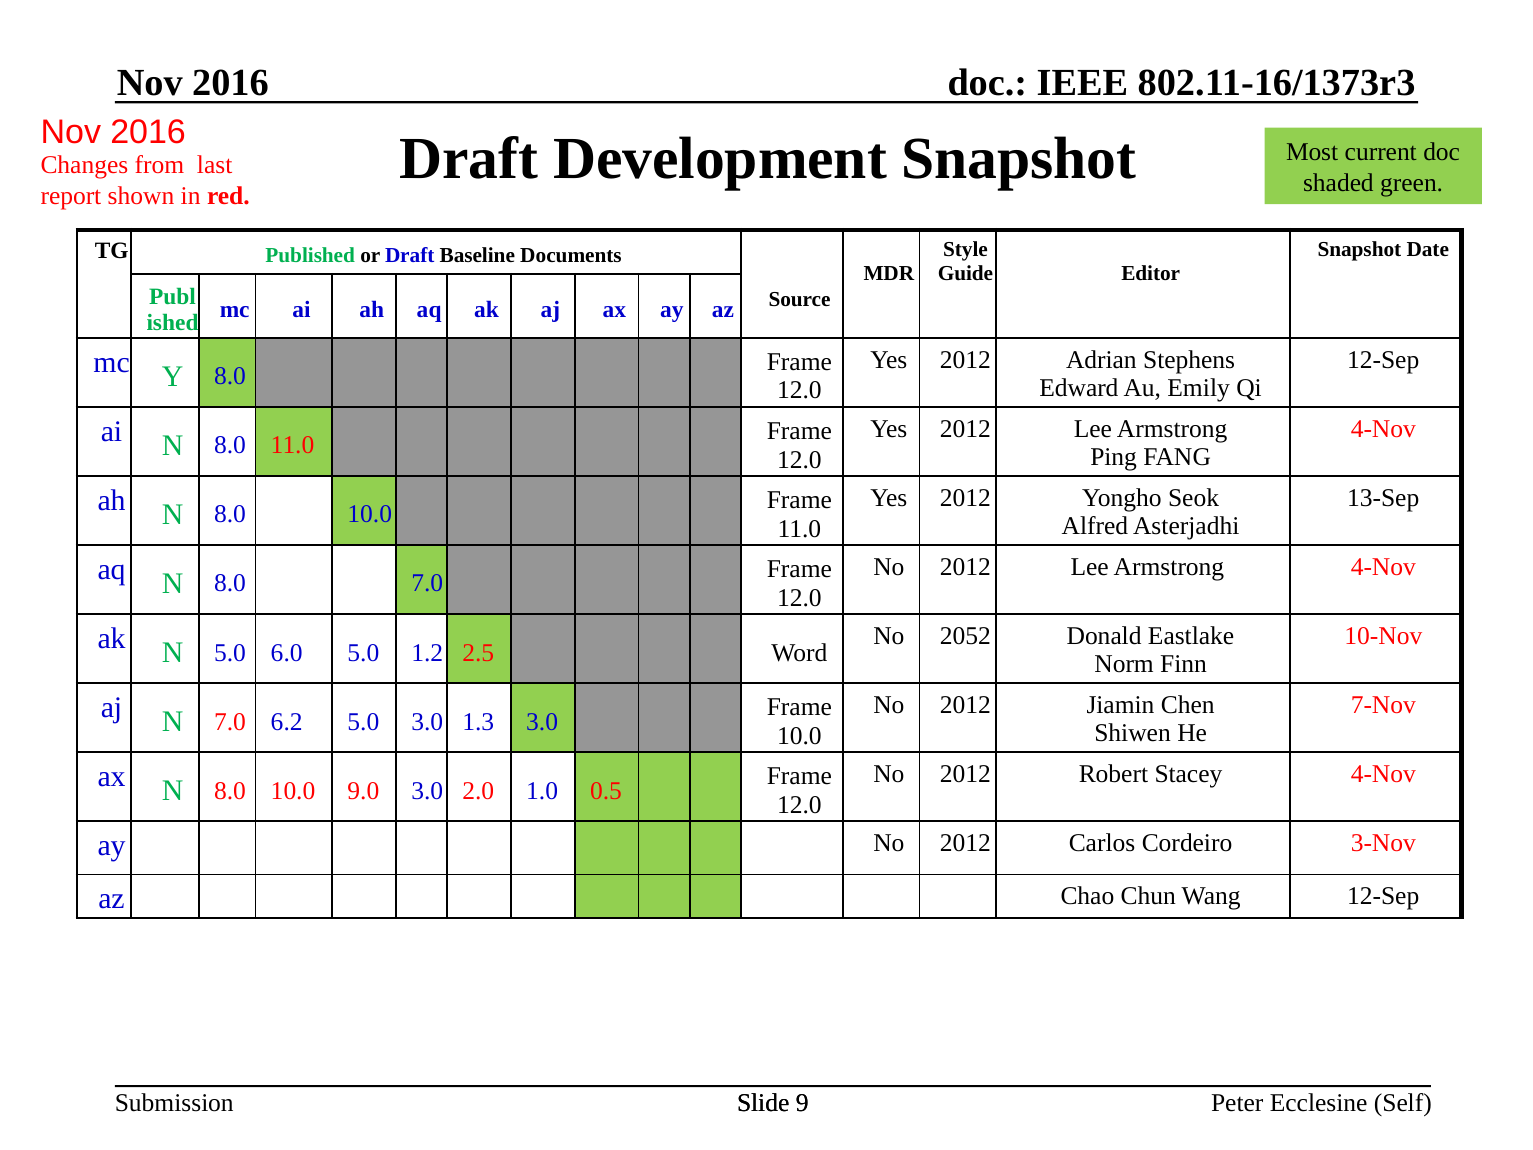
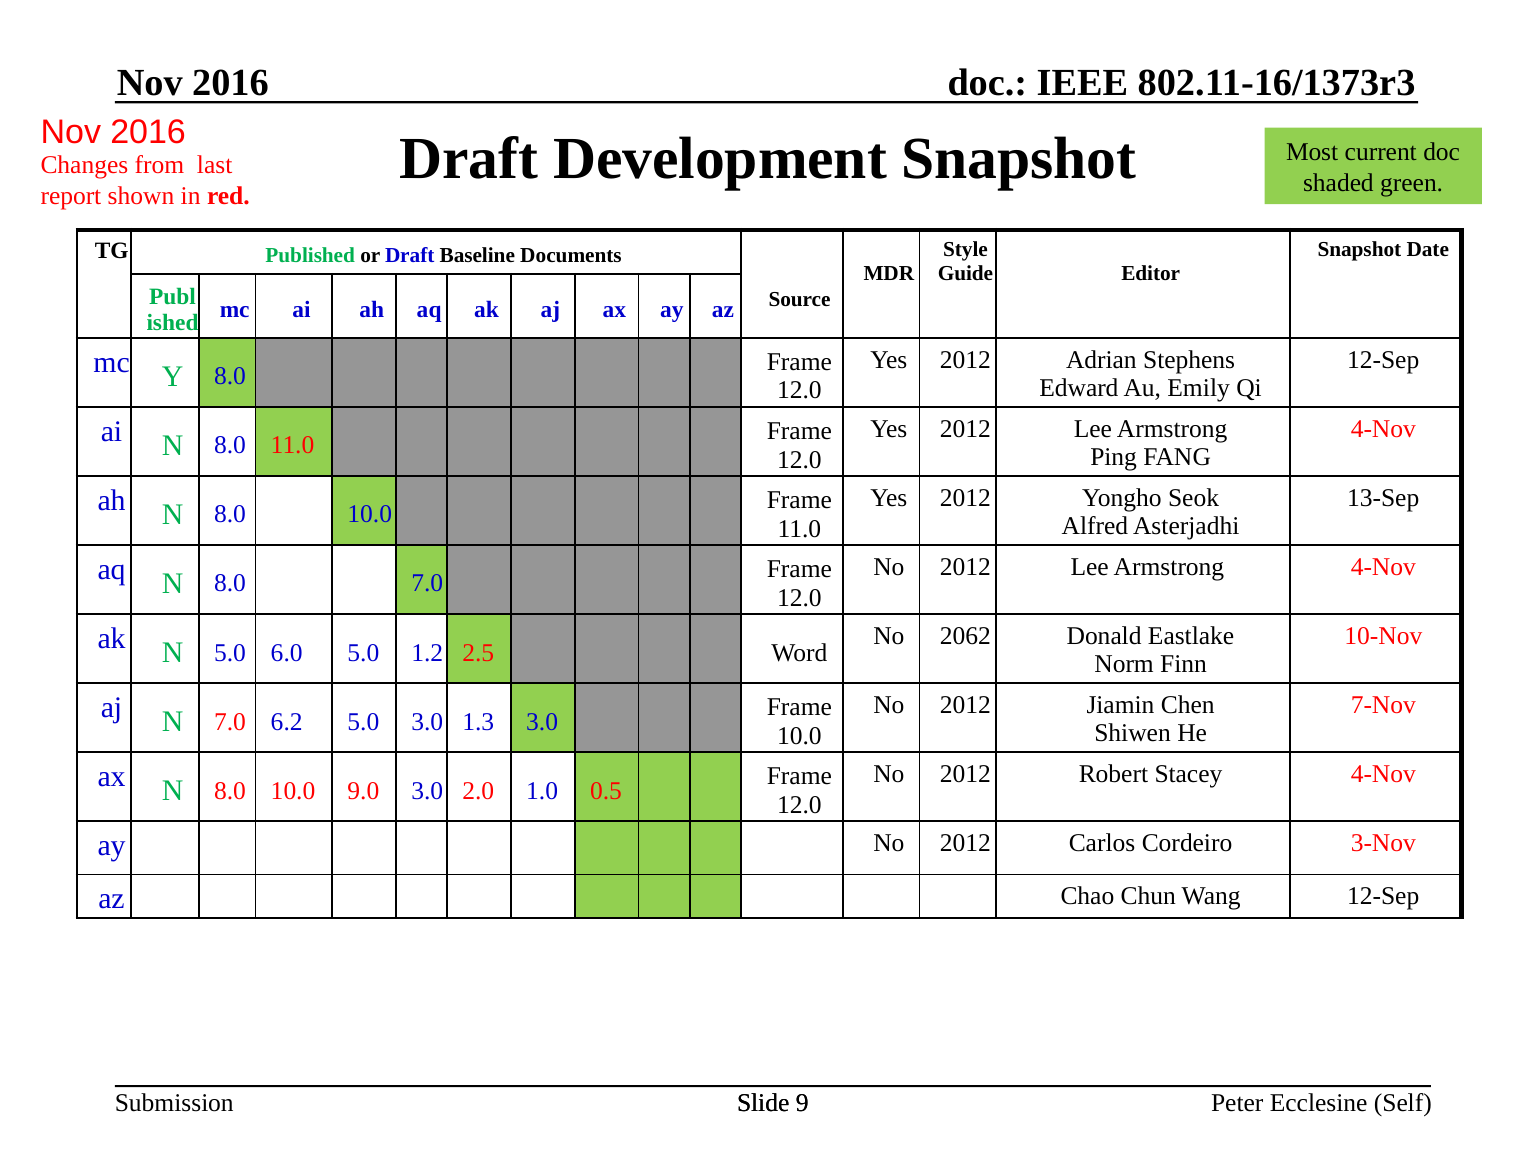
2052: 2052 -> 2062 (965, 636)
